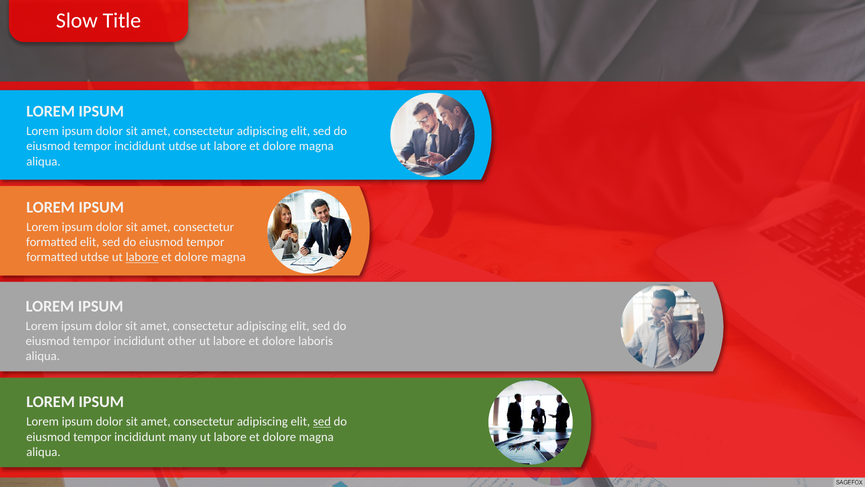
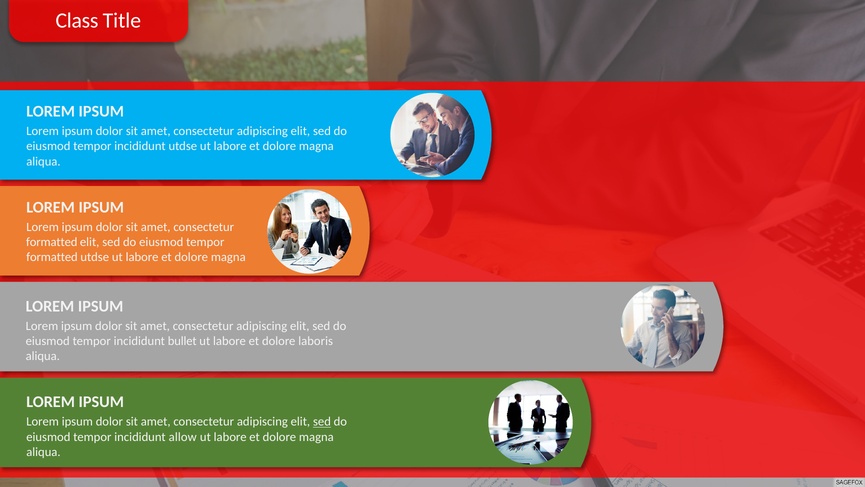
Slow: Slow -> Class (77, 20)
labore underline: present -> none (142, 257)
other: other -> bullet (182, 341)
many: many -> allow (183, 436)
